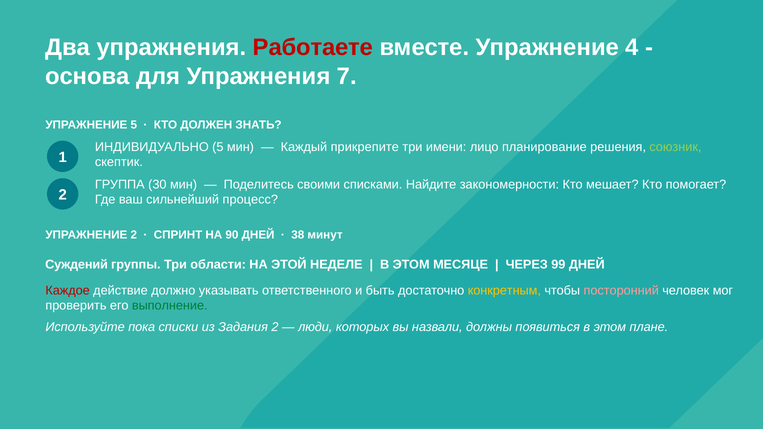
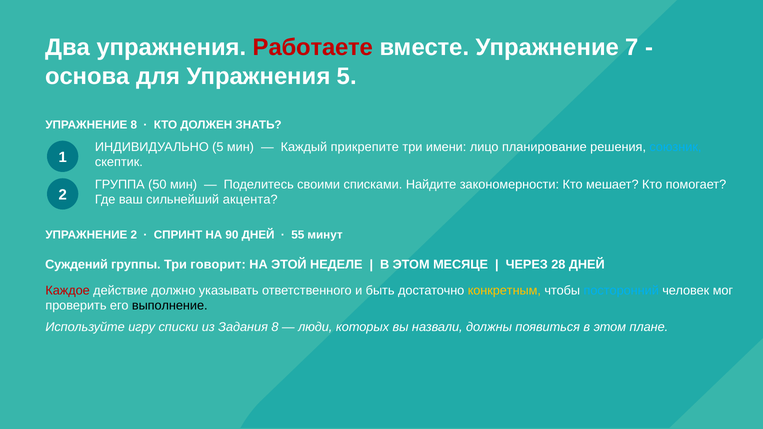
4: 4 -> 7 (632, 48)
Упражнения 7: 7 -> 5 (347, 76)
УПРАЖНЕНИЕ 5: 5 -> 8 (134, 125)
союзник colour: light green -> light blue (675, 147)
30: 30 -> 50 (157, 184)
процесс: процесс -> акцента (250, 200)
38: 38 -> 55 (298, 235)
области: области -> говорит (218, 265)
99: 99 -> 28 (558, 265)
посторонний colour: pink -> light blue (621, 290)
выполнение colour: green -> black (170, 306)
пока: пока -> игру (142, 327)
Задания 2: 2 -> 8 (275, 327)
